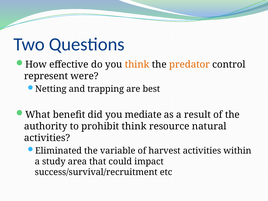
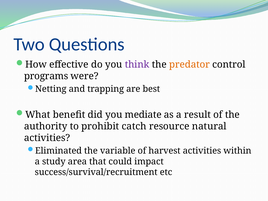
think colour: orange -> purple (137, 65)
represent: represent -> programs (46, 76)
prohibit think: think -> catch (134, 126)
